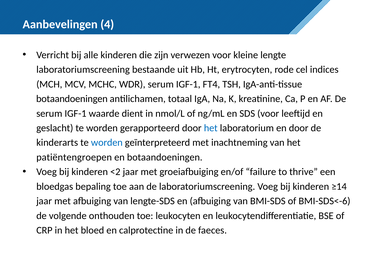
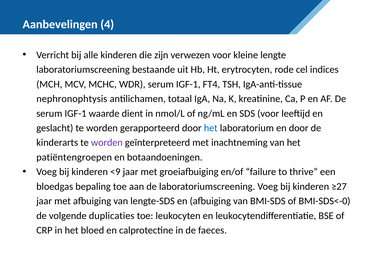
botaandoeningen: botaandoeningen -> nephronophtysis (72, 99)
worden colour: blue -> purple (107, 143)
<2: <2 -> <9 (115, 172)
≥14: ≥14 -> ≥27 (339, 186)
BMI-SDS<-6: BMI-SDS<-6 -> BMI-SDS<-0 (324, 201)
onthouden: onthouden -> duplicaties (112, 216)
